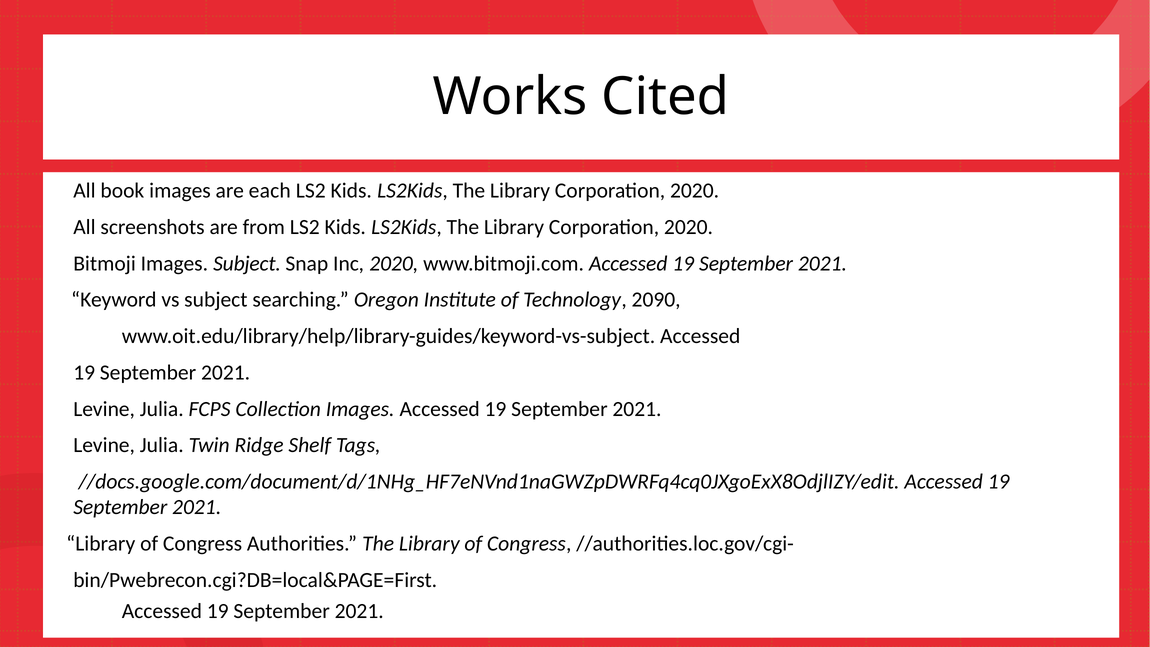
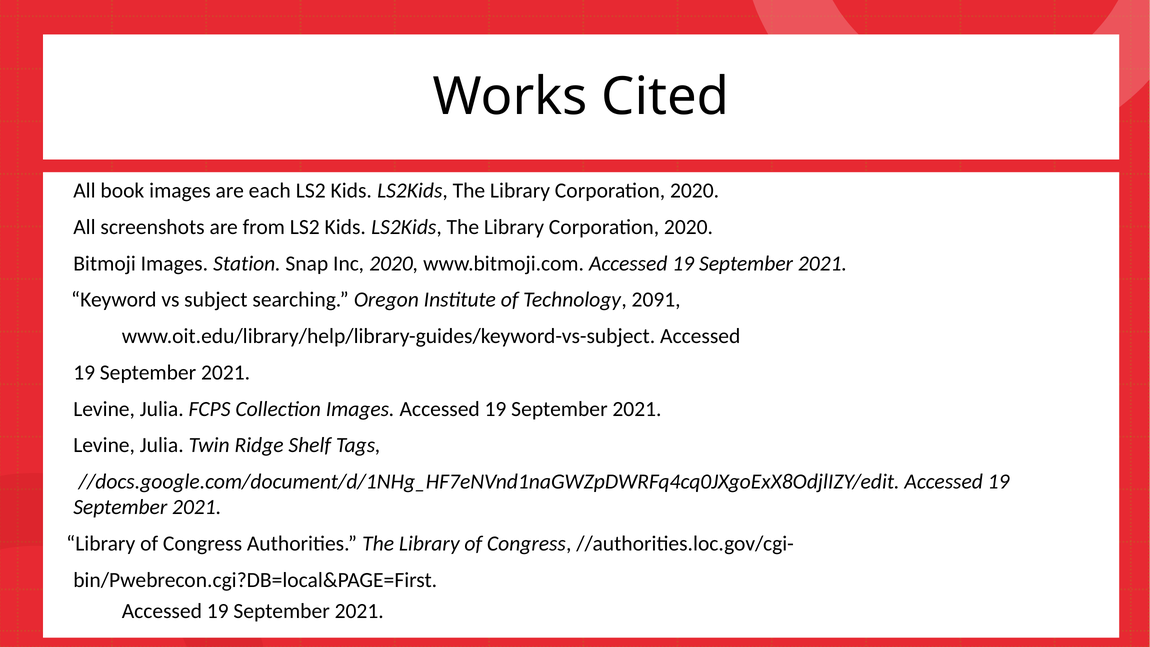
Images Subject: Subject -> Station (247, 263)
2090: 2090 -> 2091 (656, 300)
